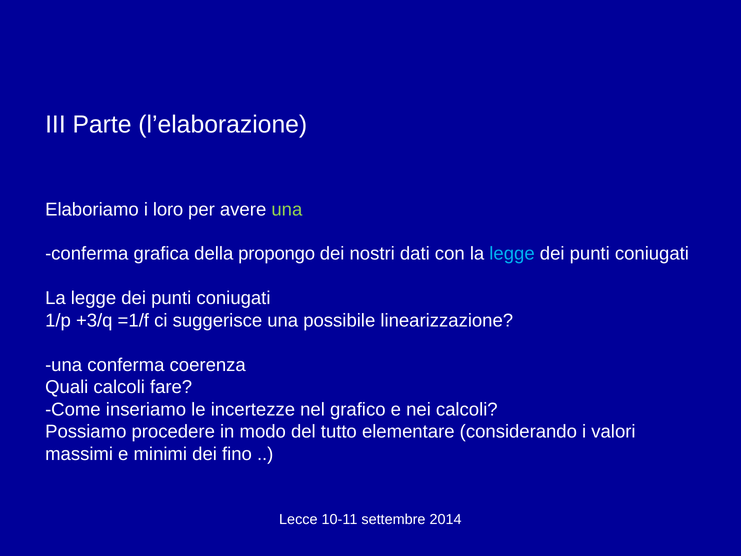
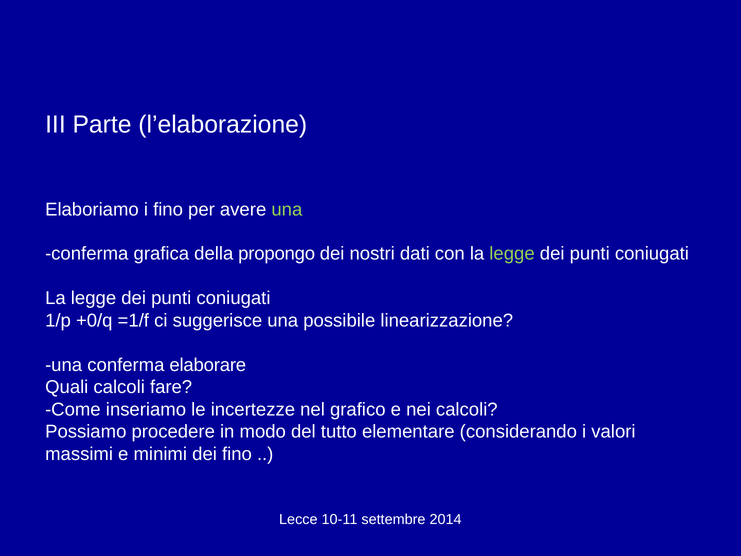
i loro: loro -> fino (168, 209)
legge colour: light blue -> light green (512, 254)
+3/q: +3/q -> +0/q (94, 320)
coerenza: coerenza -> elaborare (208, 365)
